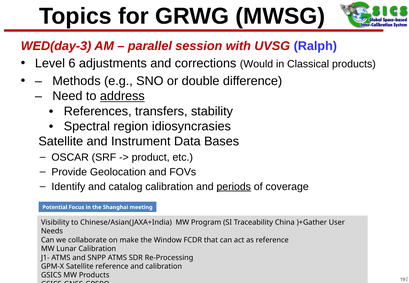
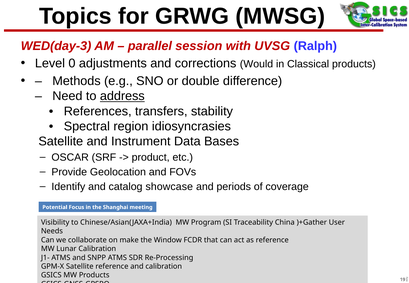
6: 6 -> 0 (72, 63)
catalog calibration: calibration -> showcase (169, 187)
periods underline: present -> none (234, 187)
